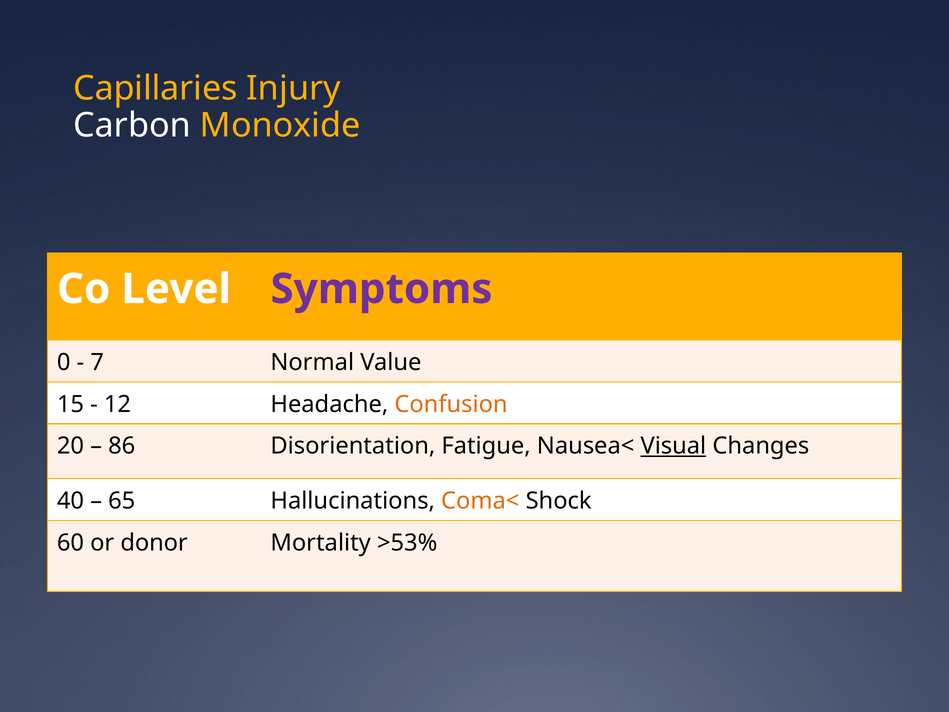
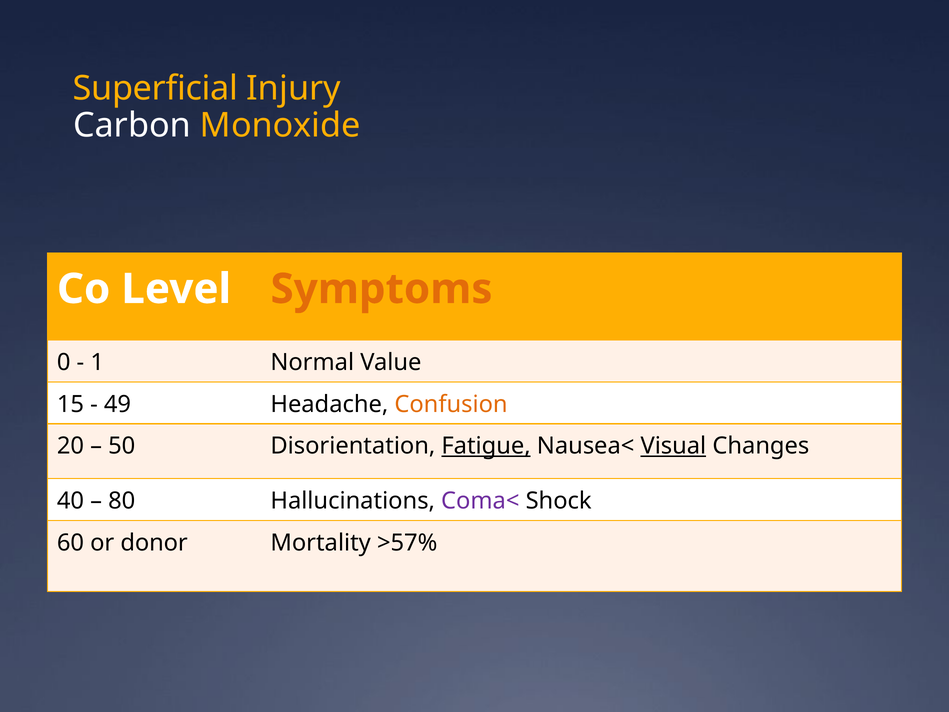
Capillaries: Capillaries -> Superficial (155, 88)
Symptoms colour: purple -> orange (381, 289)
7: 7 -> 1 (97, 362)
12: 12 -> 49 (117, 404)
86: 86 -> 50 (122, 446)
Fatigue underline: none -> present (486, 446)
65: 65 -> 80 (122, 501)
Coma< colour: orange -> purple (480, 501)
>53%: >53% -> >57% (407, 542)
